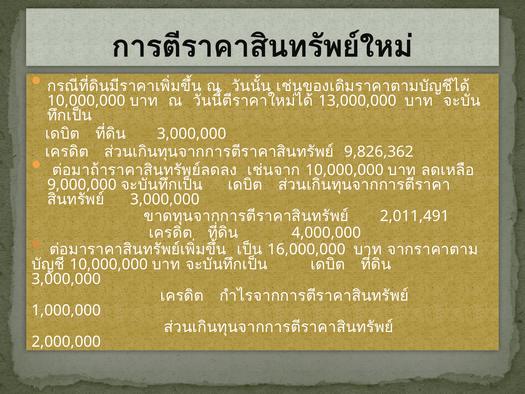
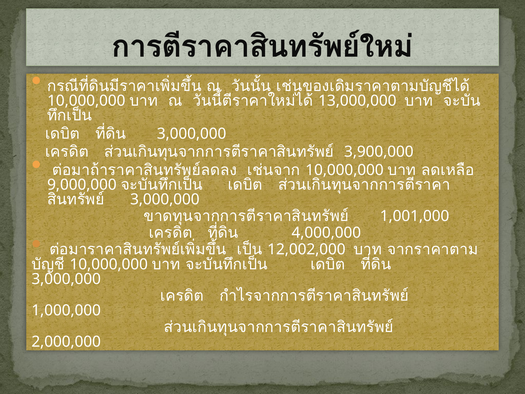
9,826,362: 9,826,362 -> 3,900,000 (379, 152)
2,011,491: 2,011,491 -> 1,001,000 (415, 216)
16,000,000: 16,000,000 -> 12,002,000 (306, 249)
